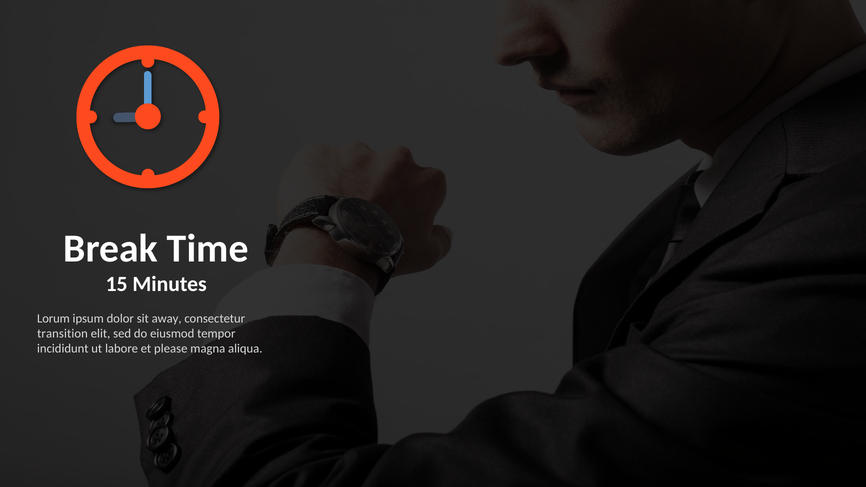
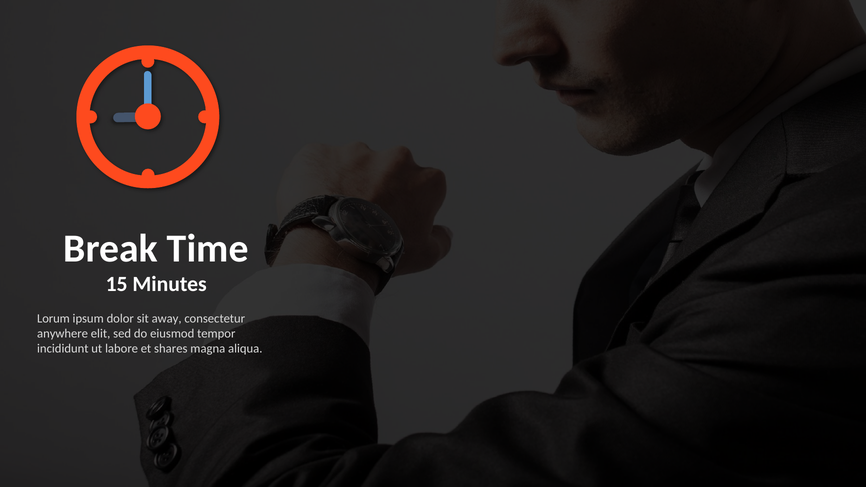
transition: transition -> anywhere (63, 334)
please: please -> shares (171, 349)
